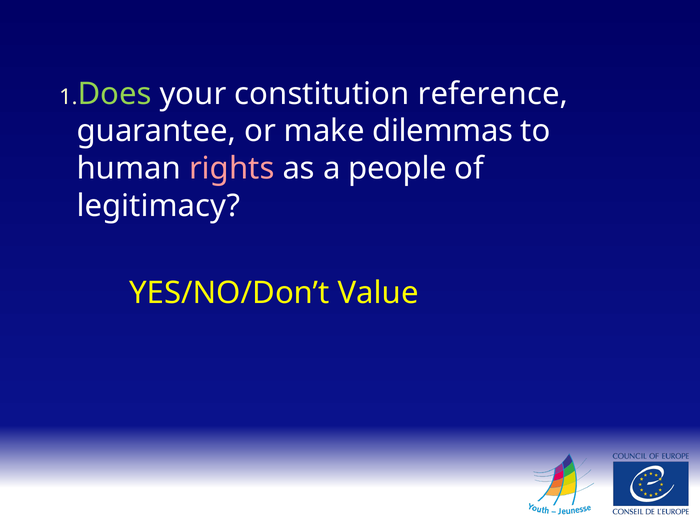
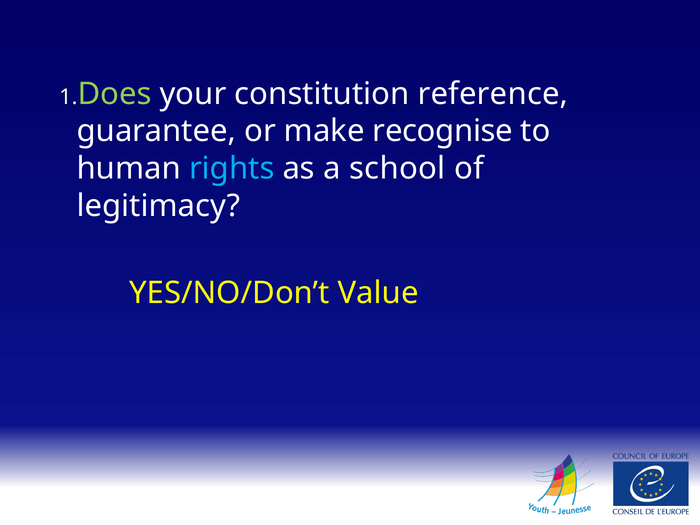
dilemmas: dilemmas -> recognise (443, 131)
rights colour: pink -> light blue (232, 169)
people: people -> school (397, 169)
